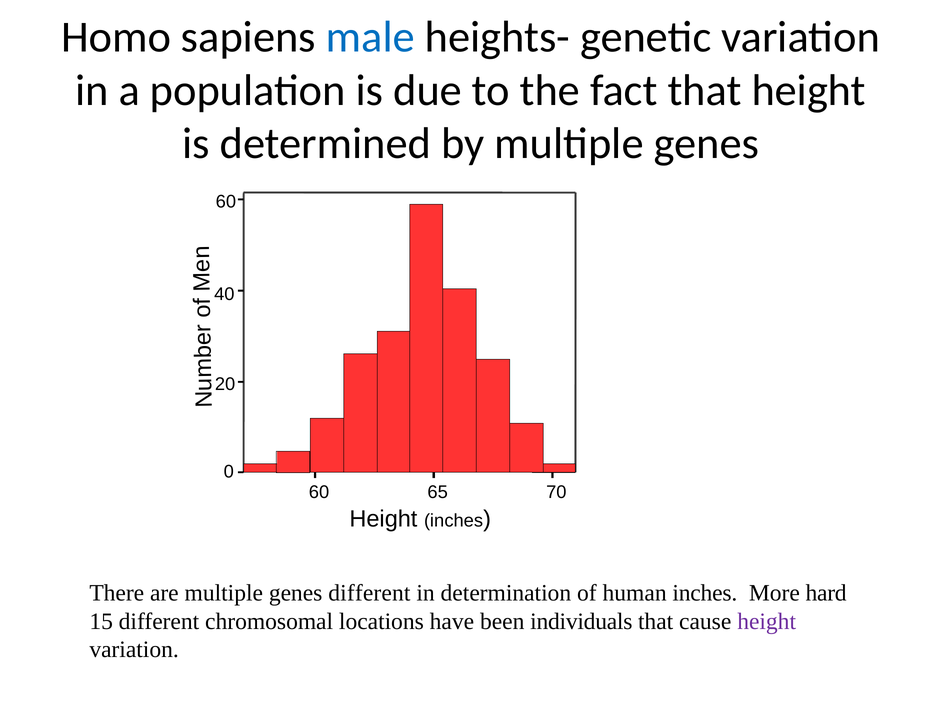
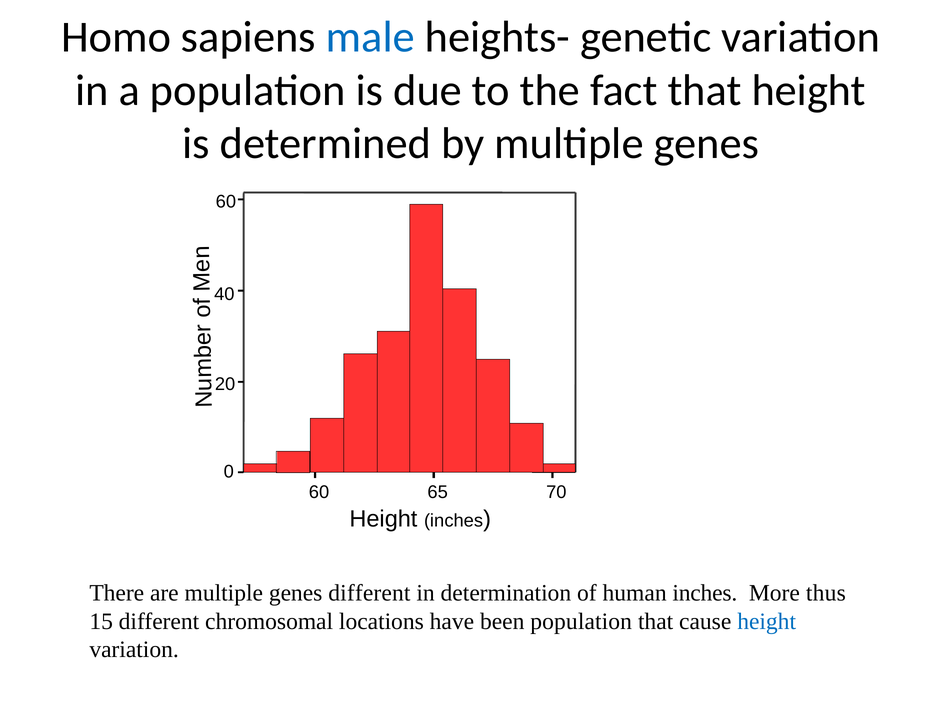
hard: hard -> thus (826, 593)
been individuals: individuals -> population (581, 622)
height colour: purple -> blue (767, 622)
